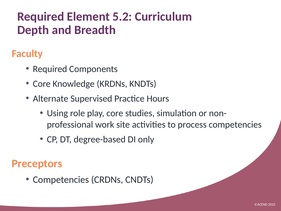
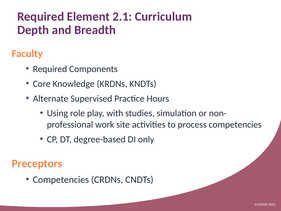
5.2: 5.2 -> 2.1 (122, 16)
play core: core -> with (115, 113)
